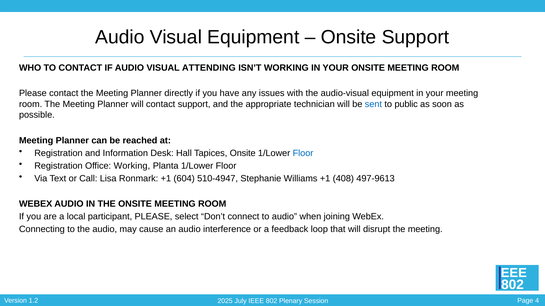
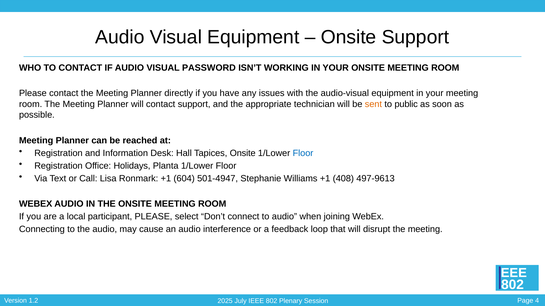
ATTENDING: ATTENDING -> PASSWORD (209, 68)
sent colour: blue -> orange (373, 104)
Office Working: Working -> Holidays (132, 166)
510-4947: 510-4947 -> 501-4947 (218, 179)
